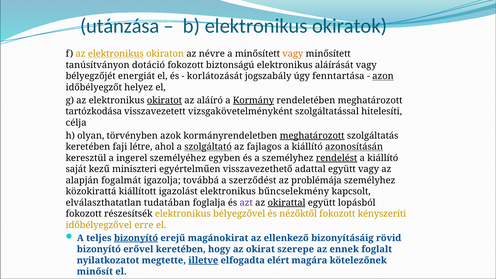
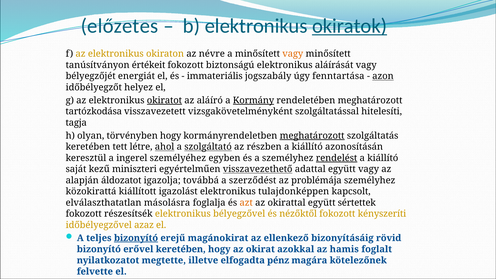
utánzása: utánzása -> előzetes (120, 26)
okiratok underline: none -> present (350, 26)
elektronikus underline: present -> none (116, 54)
dotáció: dotáció -> értékeit (149, 65)
korlátozását: korlátozását -> immateriális (215, 76)
célja: célja -> tagja (76, 123)
törvényben azok: azok -> hogy (171, 136)
faji: faji -> tett (120, 147)
ahol underline: none -> present (165, 147)
fajlagos: fajlagos -> részben (264, 147)
azonosításán underline: present -> none (354, 147)
visszavezethető underline: none -> present (258, 169)
fogalmát: fogalmát -> áldozatot (121, 180)
bűncselekmény: bűncselekmény -> tulajdonképpen (294, 192)
tudatában: tudatában -> másolásra (167, 203)
azt colour: purple -> orange (246, 203)
okirattal underline: present -> none (287, 203)
lopásból: lopásból -> sértettek (357, 203)
erre: erre -> azaz (144, 225)
szerepe: szerepe -> azokkal (296, 249)
ennek: ennek -> hamis (344, 249)
illetve underline: present -> none (203, 260)
elért: elért -> pénz (278, 260)
minősít: minősít -> felvette (95, 271)
